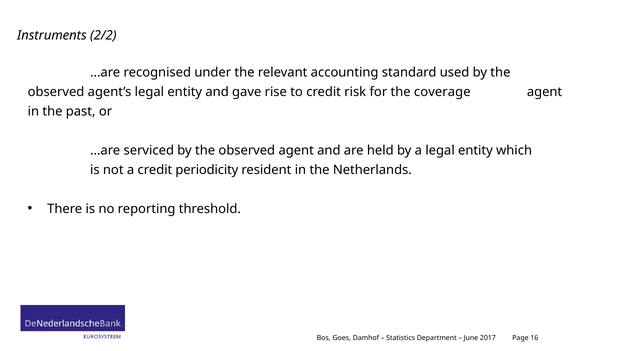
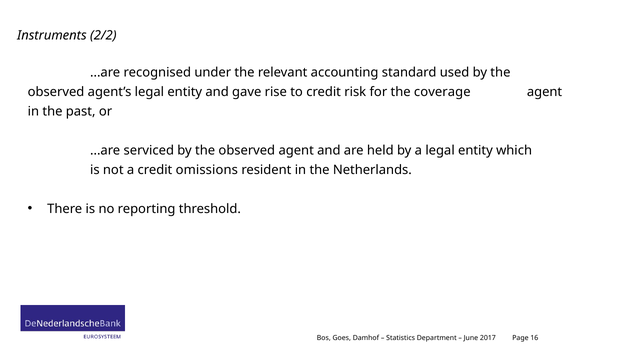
periodicity: periodicity -> omissions (207, 170)
